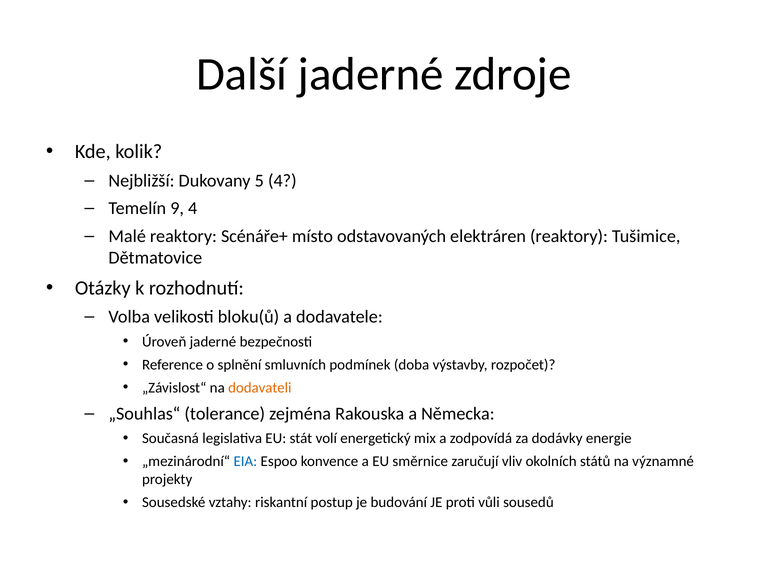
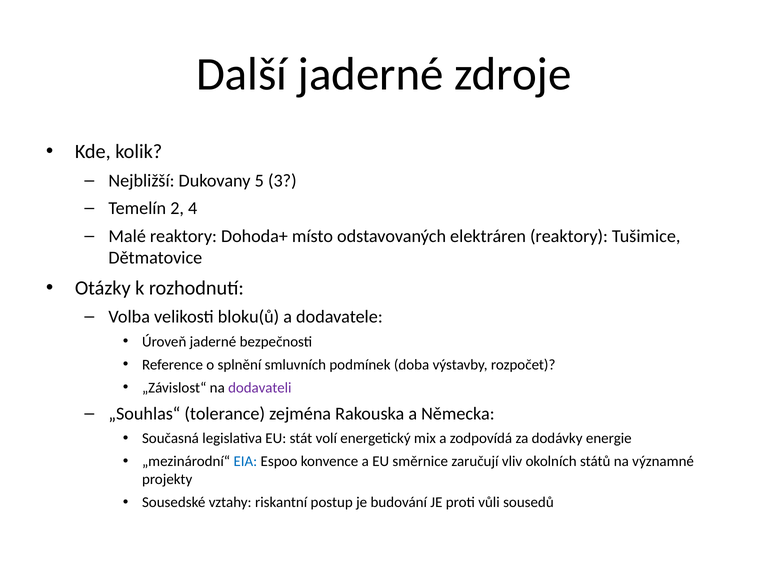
5 4: 4 -> 3 (282, 181)
9: 9 -> 2 (177, 208)
Scénáře+: Scénáře+ -> Dohoda+ (254, 236)
dodavateli colour: orange -> purple (260, 388)
